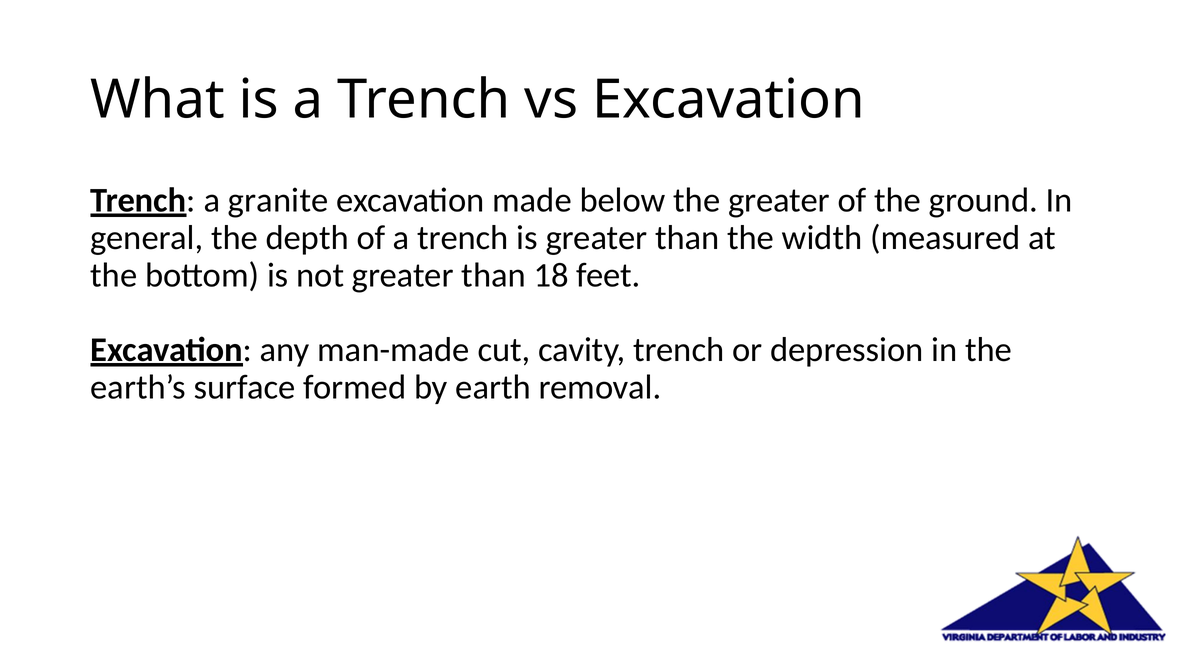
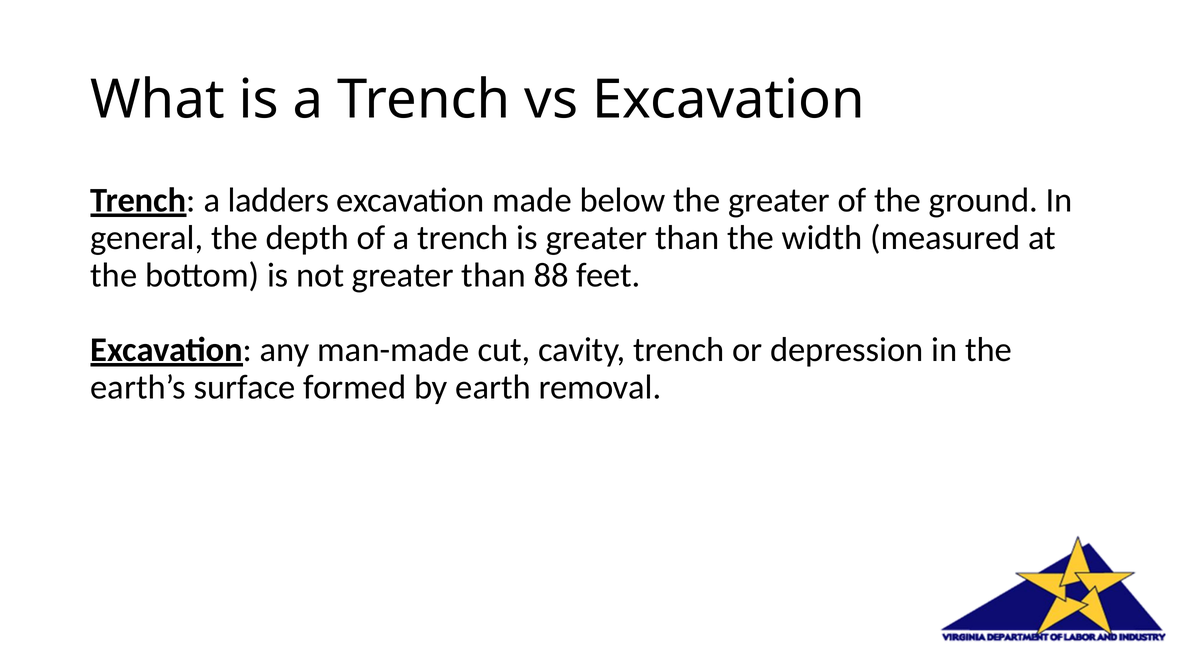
granite: granite -> ladders (278, 201)
18: 18 -> 88 (551, 275)
